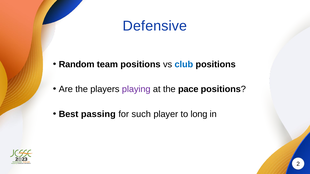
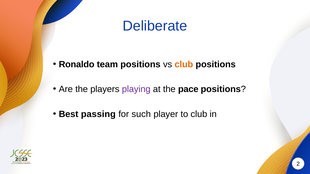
Defensive: Defensive -> Deliberate (155, 26)
Random: Random -> Ronaldo (77, 64)
club colour: blue -> orange (184, 64)
to long: long -> club (199, 114)
